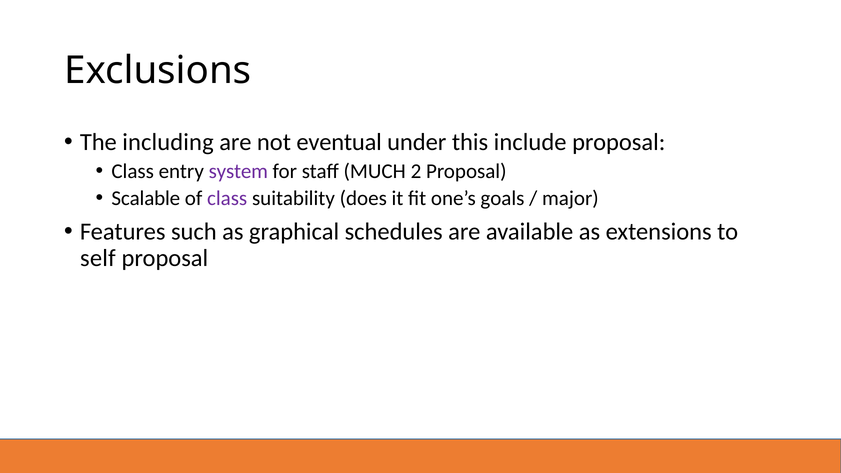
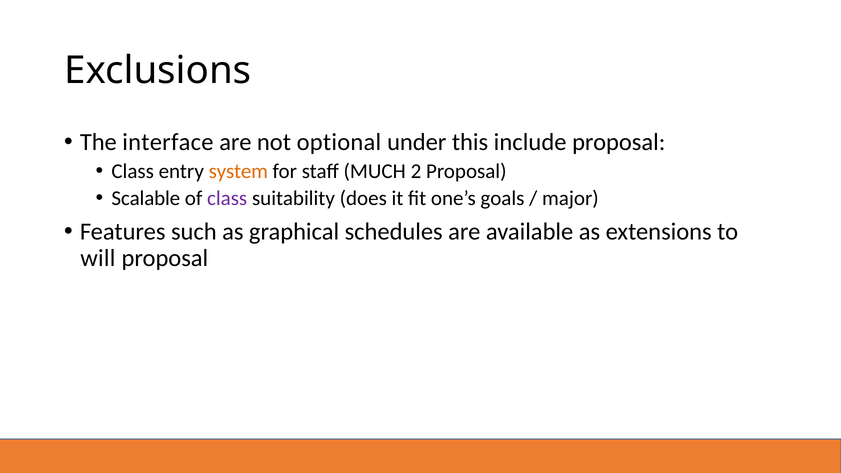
including: including -> interface (168, 142)
eventual: eventual -> optional (339, 142)
system colour: purple -> orange (238, 171)
self: self -> will (98, 258)
